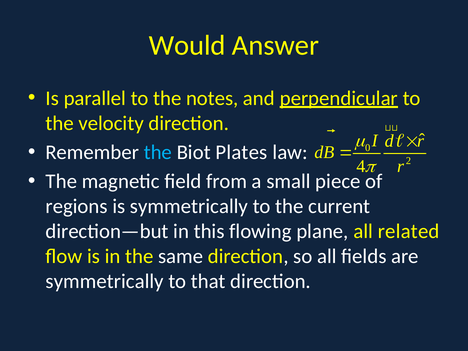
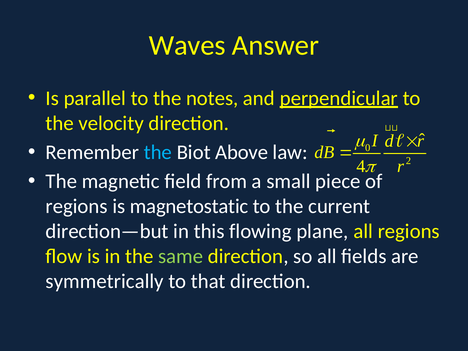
Would: Would -> Waves (187, 45)
Plates: Plates -> Above (242, 152)
is symmetrically: symmetrically -> magnetostatic (189, 206)
all related: related -> regions (409, 231)
same colour: white -> light green (181, 256)
